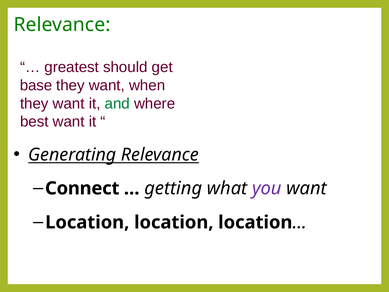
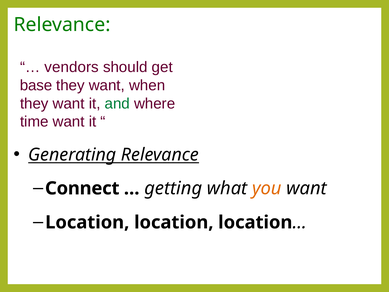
greatest: greatest -> vendors (72, 67)
best: best -> time (34, 122)
you colour: purple -> orange (267, 188)
